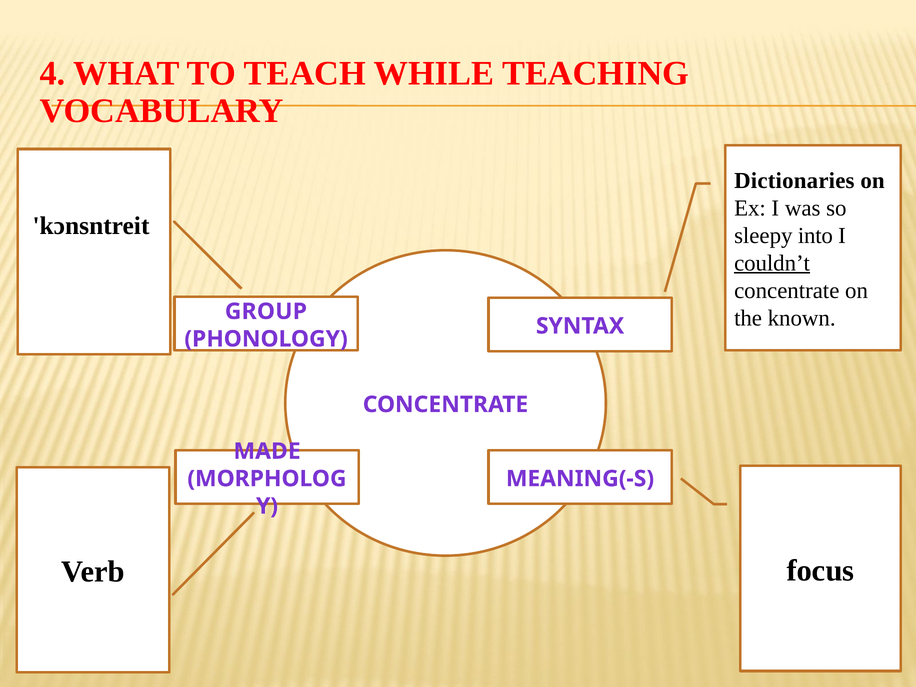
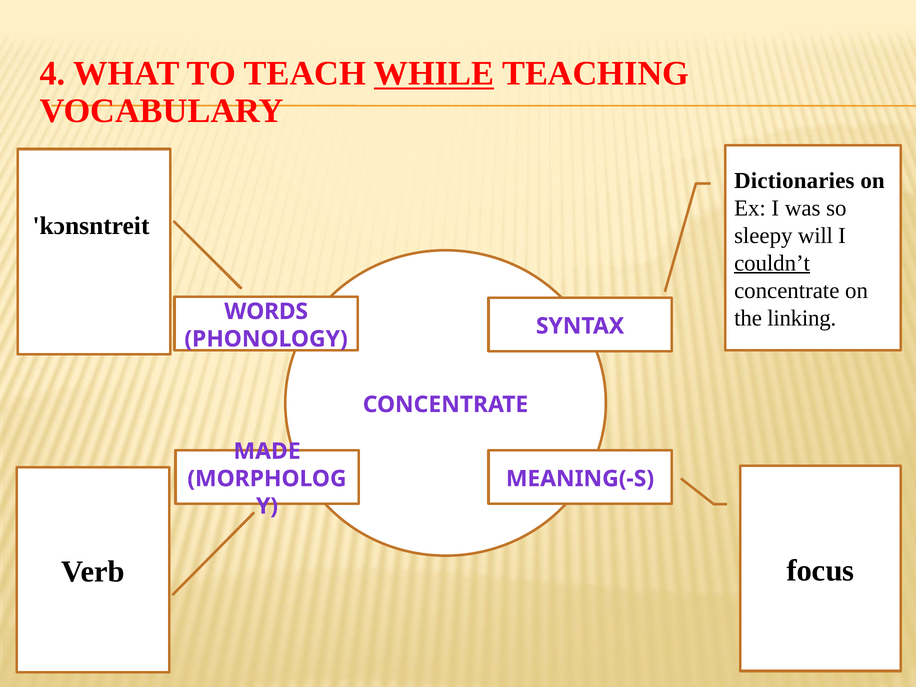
WHILE underline: none -> present (434, 74)
into: into -> will (815, 236)
known: known -> linking (802, 318)
GROUP: GROUP -> WORDS (266, 311)
